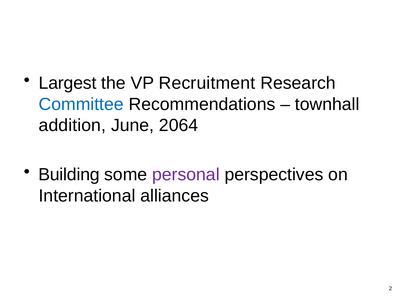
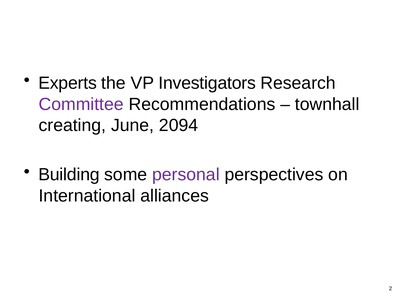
Largest: Largest -> Experts (68, 83)
Recruitment: Recruitment -> Investigators (207, 83)
Committee colour: blue -> purple (81, 104)
addition: addition -> creating (72, 125)
2064: 2064 -> 2094 (179, 125)
